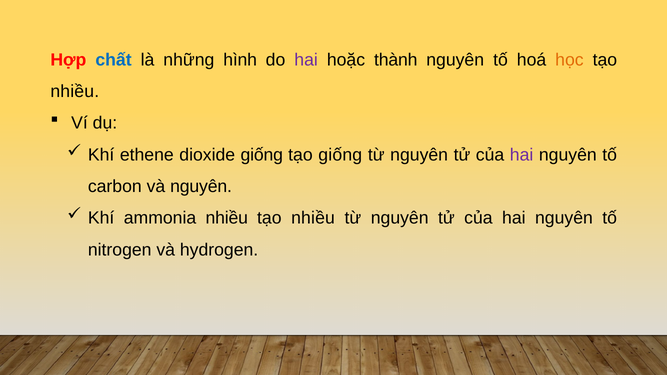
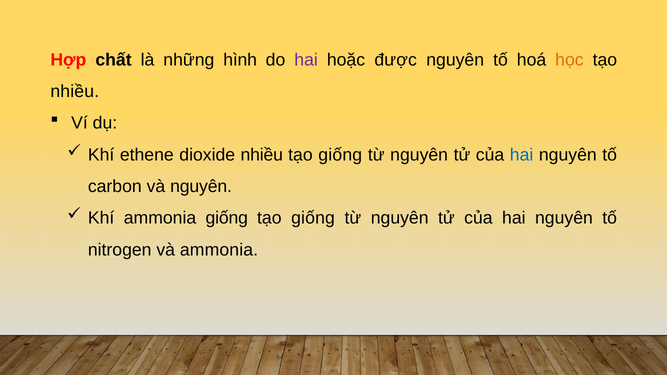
chất colour: blue -> black (114, 60)
thành: thành -> được (396, 60)
dioxide giống: giống -> nhiều (262, 155)
hai colour: purple -> blue (522, 155)
ammonia nhiều: nhiều -> giống (227, 218)
nhiều: nhiều -> giống (313, 218)
và hydrogen: hydrogen -> ammonia (219, 250)
